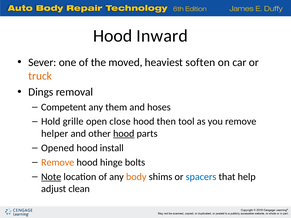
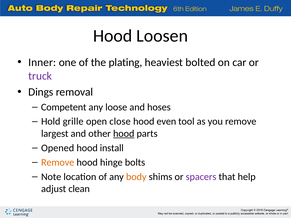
Inward: Inward -> Loosen (162, 36)
Sever: Sever -> Inner (42, 62)
moved: moved -> plating (126, 62)
soften: soften -> bolted (200, 62)
truck colour: orange -> purple (40, 76)
them: them -> loose (116, 107)
then: then -> even (166, 122)
helper: helper -> largest (55, 134)
Note underline: present -> none (51, 177)
spacers colour: blue -> purple (201, 177)
